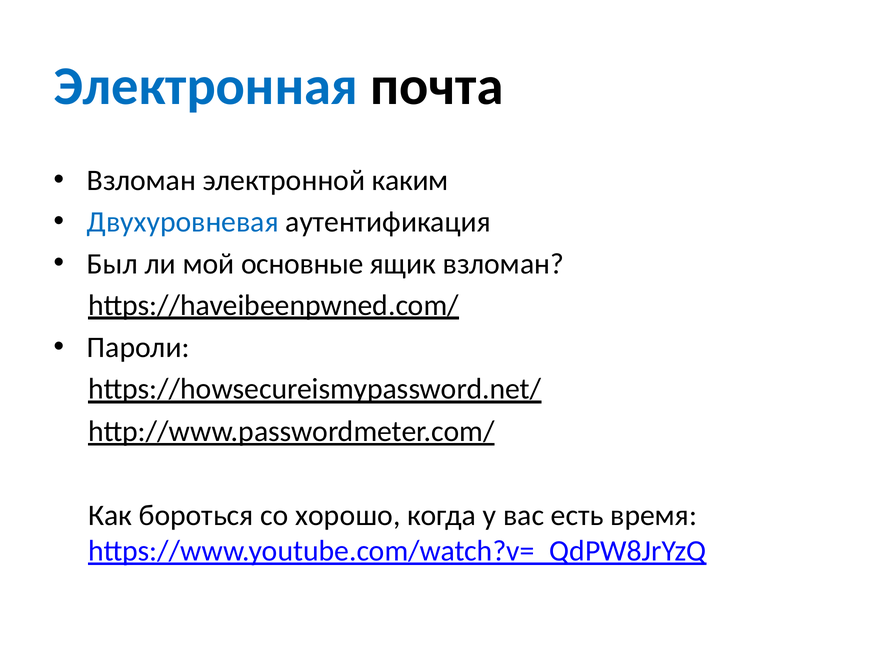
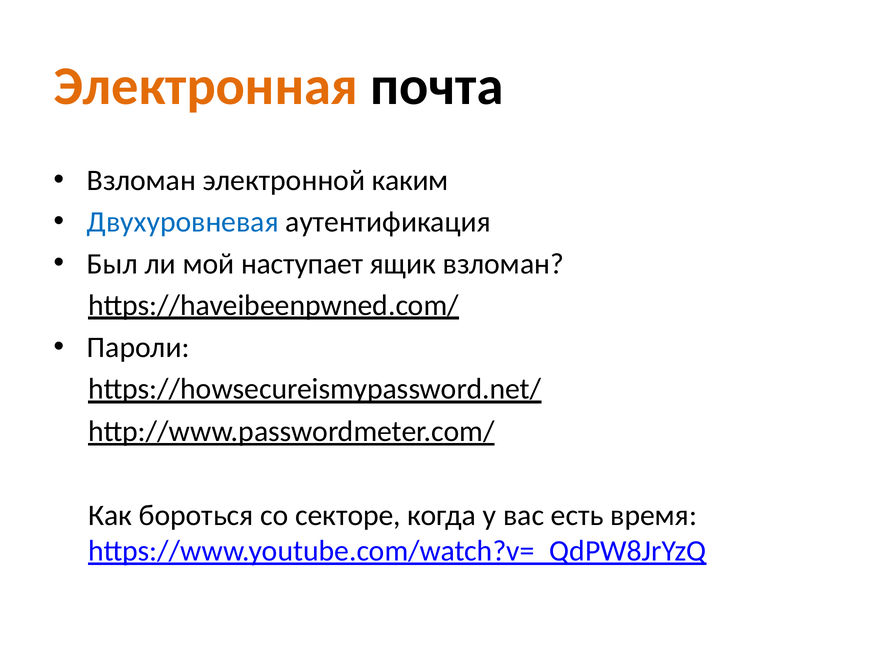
Электронная colour: blue -> orange (206, 86)
основные: основные -> наступает (302, 264)
хорошо: хорошо -> секторе (348, 515)
